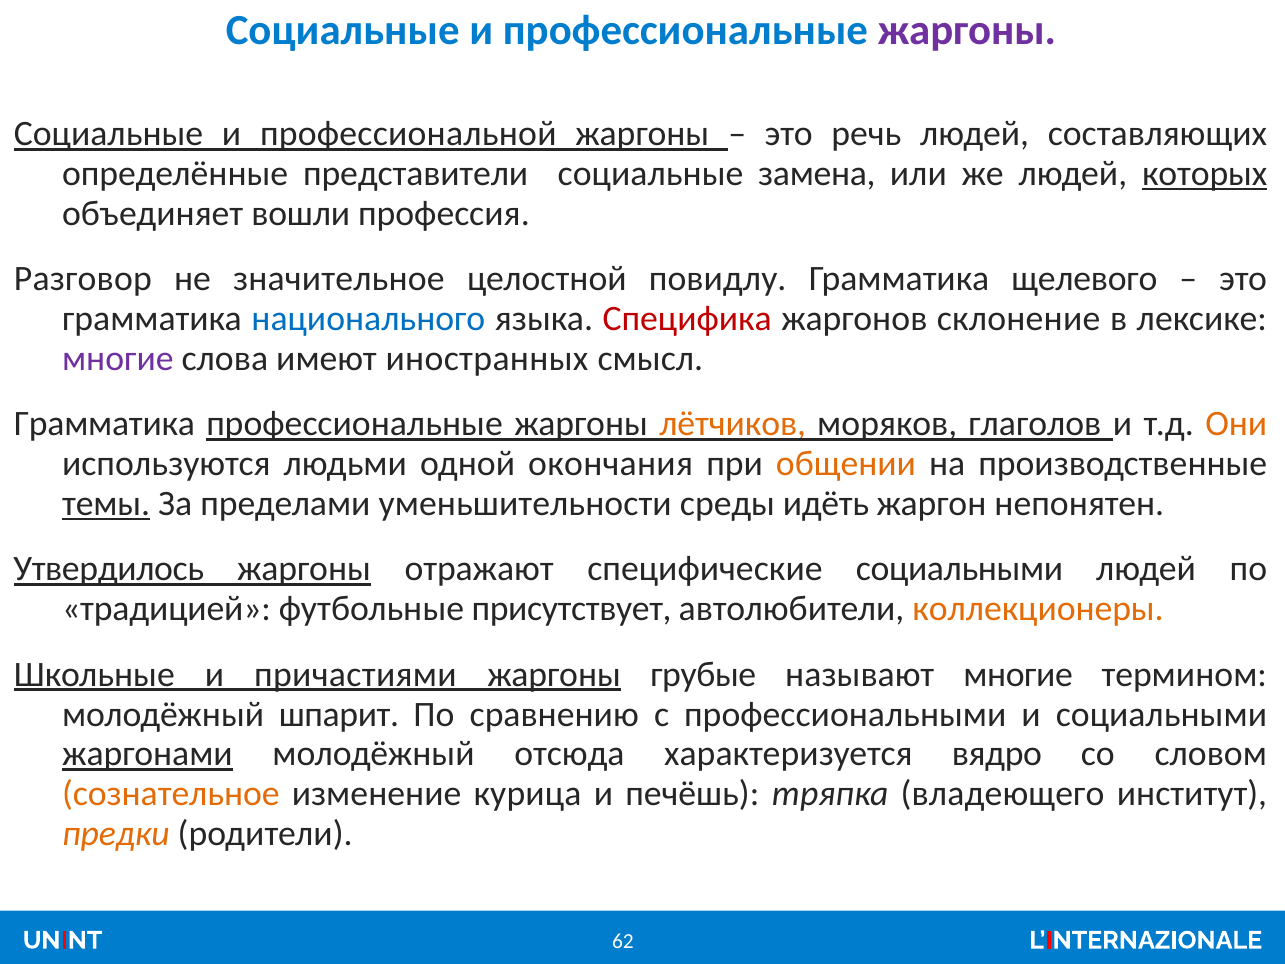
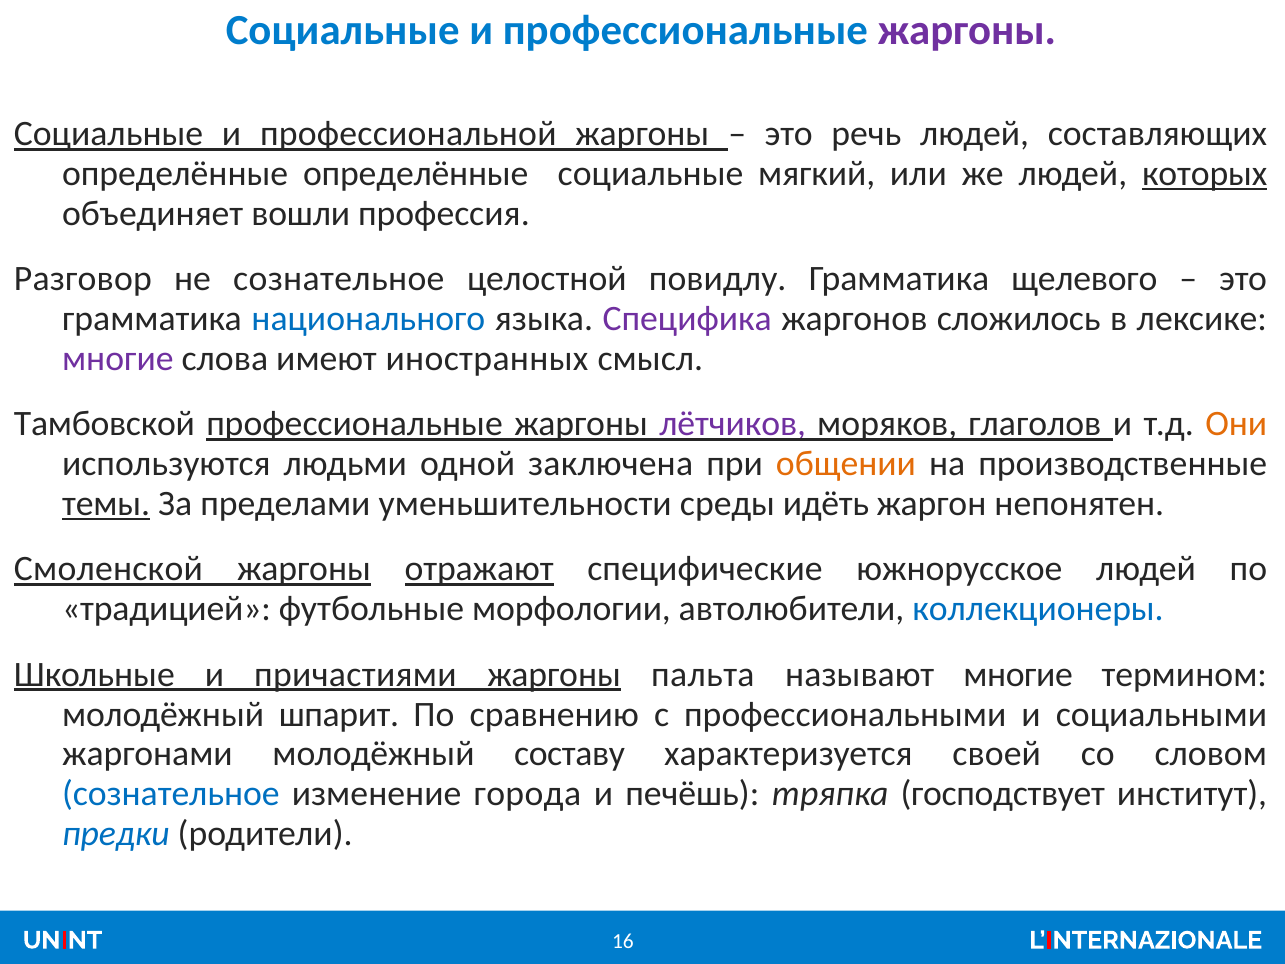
определённые представители: представители -> определённые (416, 174)
замена: замена -> мягкий (817, 174)
не значительное: значительное -> сознательное (339, 279)
Специфика colour: red -> purple (687, 319)
склонение: склонение -> сложилось (1019, 319)
Грамматика: Грамматика -> Тамбовской (104, 424)
лётчиков colour: orange -> purple (733, 424)
окончания: окончания -> заключена (611, 464)
Утвердилось: Утвердилось -> Смоленской (108, 569)
отражают underline: none -> present (479, 569)
специфические социальными: социальными -> южнорусское (959, 569)
присутствует: присутствует -> морфологии (571, 609)
коллекционеры colour: orange -> blue (1038, 609)
грубые: грубые -> пальта (703, 674)
жаргонами underline: present -> none (147, 754)
отсюда: отсюда -> составу (570, 754)
вядро: вядро -> своей (997, 754)
сознательное colour: orange -> blue (171, 794)
курица: курица -> города (527, 794)
владеющего: владеющего -> господствует (1003, 794)
предки colour: orange -> blue (116, 834)
62: 62 -> 16 (623, 941)
